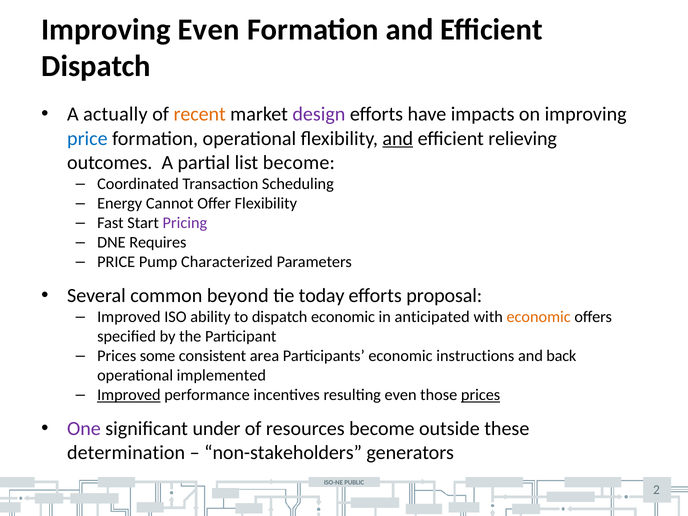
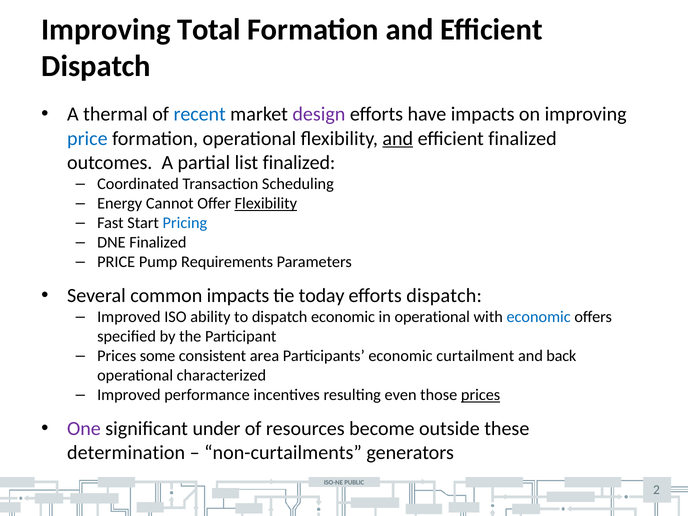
Improving Even: Even -> Total (209, 30)
actually: actually -> thermal (115, 114)
recent colour: orange -> blue (200, 114)
efficient relieving: relieving -> finalized (523, 138)
list become: become -> finalized (299, 163)
Flexibility underline: none -> present (266, 204)
Pricing colour: purple -> blue (185, 223)
DNE Requires: Requires -> Finalized (158, 243)
Characterized: Characterized -> Requirements (227, 262)
common beyond: beyond -> impacts (238, 296)
efforts proposal: proposal -> dispatch (444, 296)
in anticipated: anticipated -> operational (432, 317)
economic colour: orange -> blue (539, 317)
instructions: instructions -> curtailment (475, 356)
implemented: implemented -> characterized (221, 376)
Improved underline: present -> none (129, 395)
non-stakeholders: non-stakeholders -> non-curtailments (283, 453)
